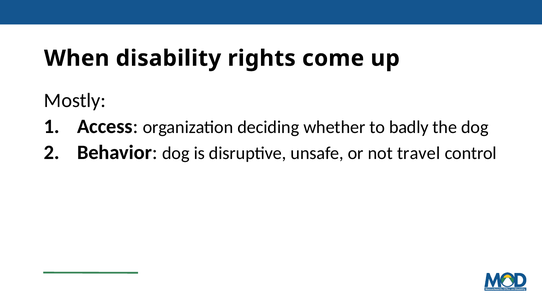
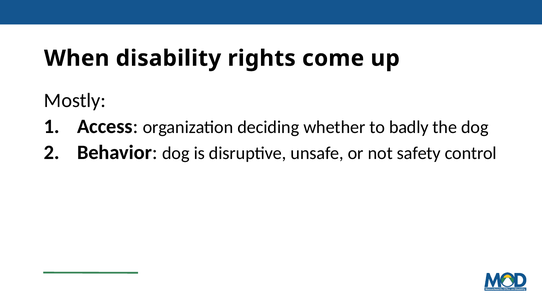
travel: travel -> safety (419, 153)
